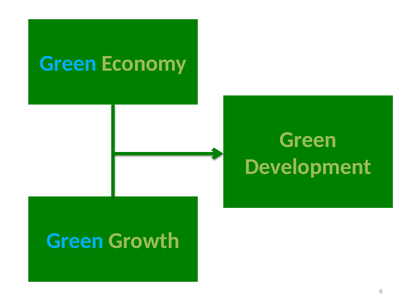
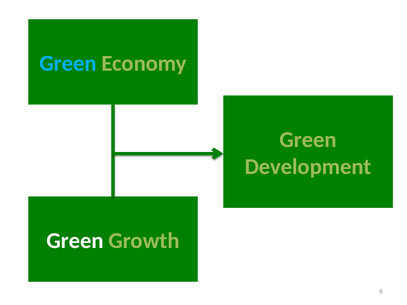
Green colour: light blue -> white (75, 241)
